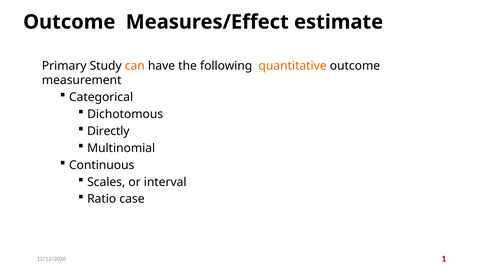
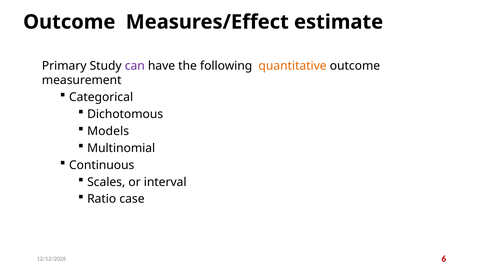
can colour: orange -> purple (135, 66)
Directly: Directly -> Models (108, 132)
1: 1 -> 6 (444, 260)
